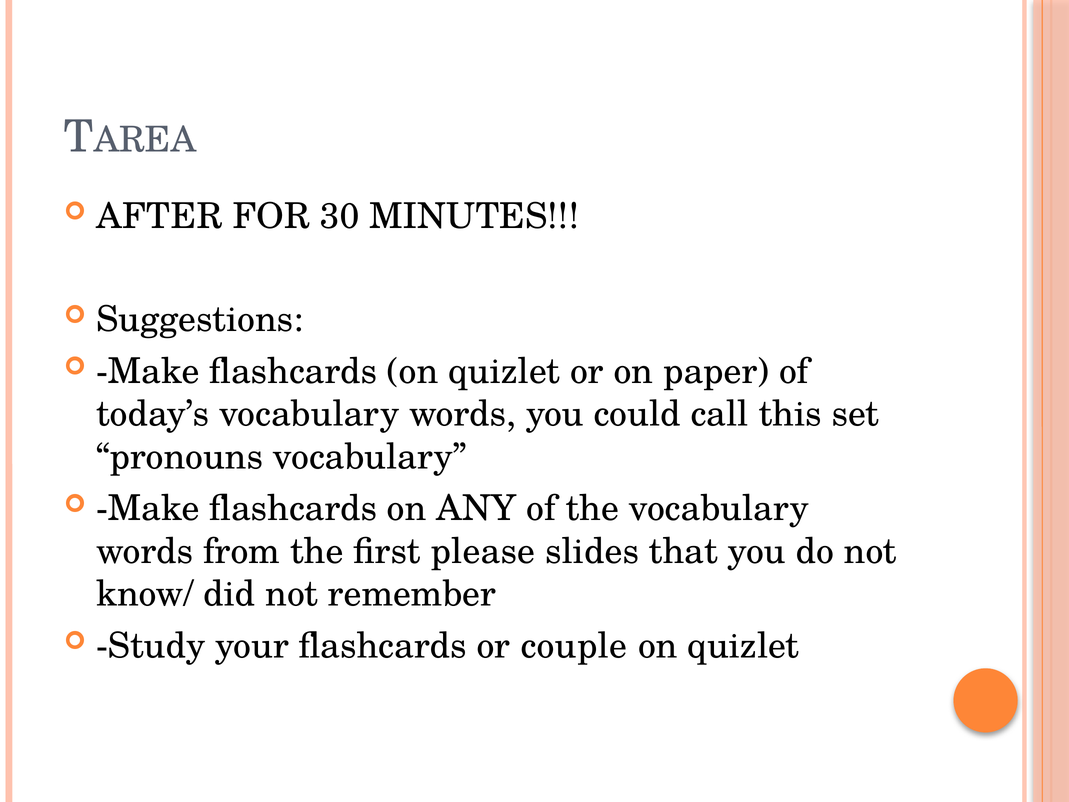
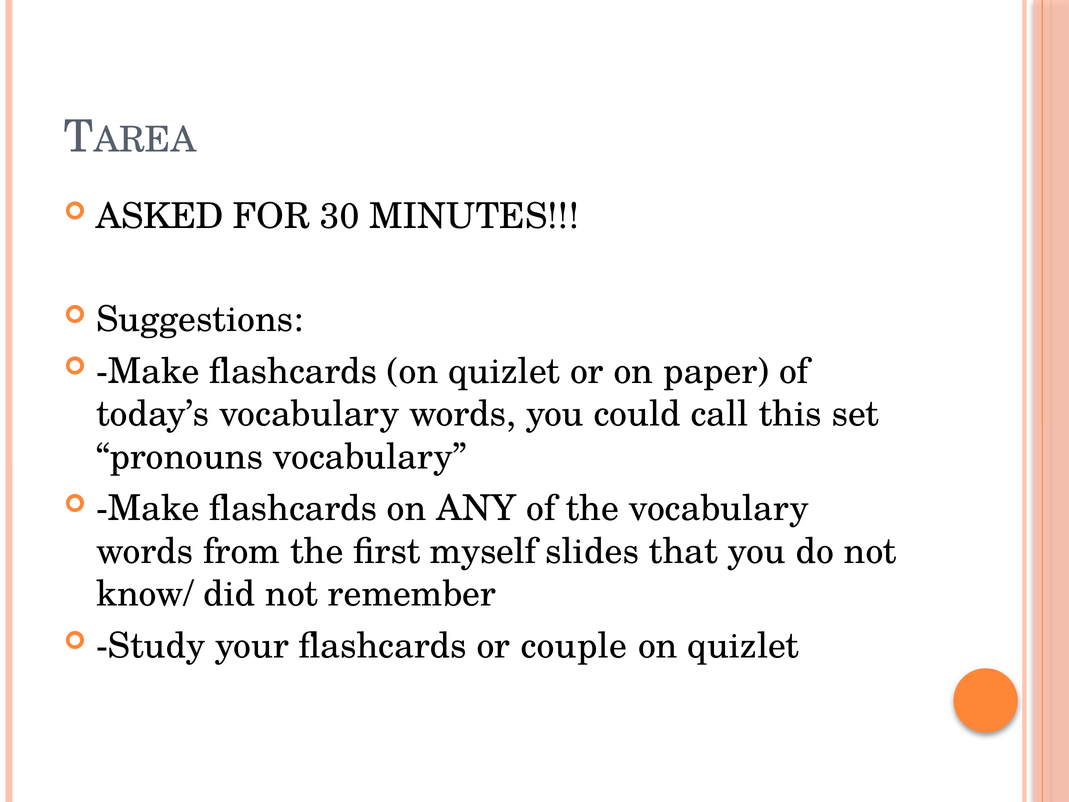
AFTER: AFTER -> ASKED (160, 216)
please: please -> myself (483, 551)
